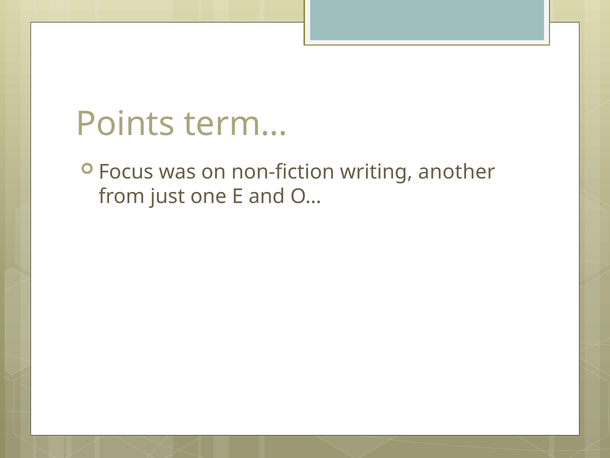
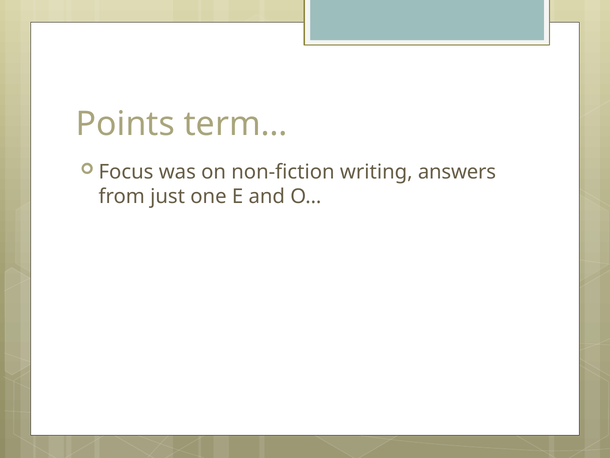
another: another -> answers (457, 172)
